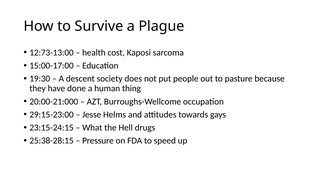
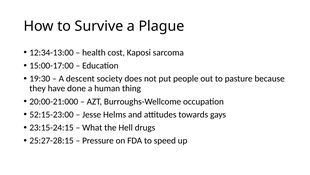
12:73-13:00: 12:73-13:00 -> 12:34-13:00 (52, 52)
29:15-23:00: 29:15-23:00 -> 52:15-23:00 (52, 114)
25:38-28:15: 25:38-28:15 -> 25:27-28:15 (52, 140)
